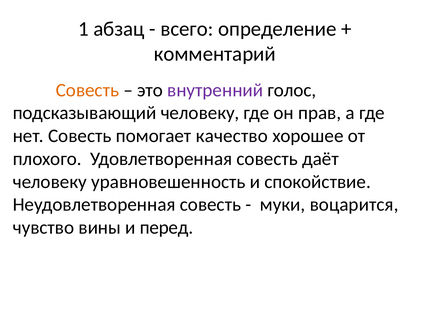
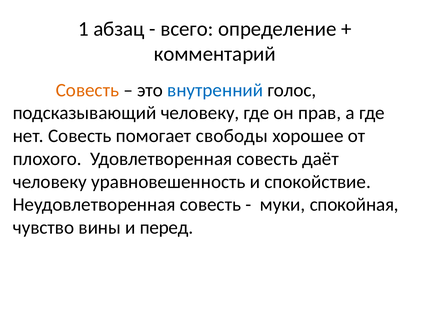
внутренний colour: purple -> blue (215, 90)
качество: качество -> свободы (232, 136)
воцарится: воцарится -> спокойная (354, 205)
